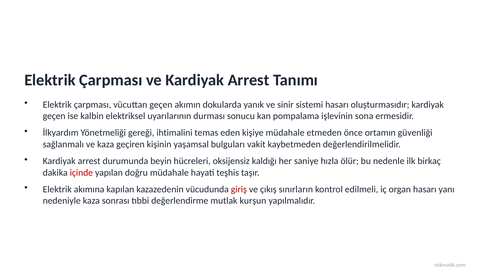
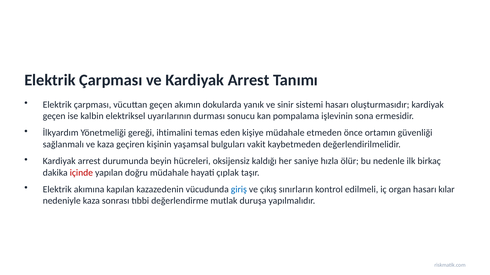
teşhis: teşhis -> çıplak (228, 173)
giriş colour: red -> blue (239, 190)
yanı: yanı -> kılar (447, 190)
kurşun: kurşun -> duruşa (253, 201)
